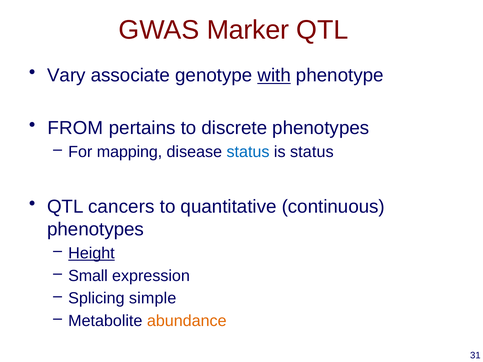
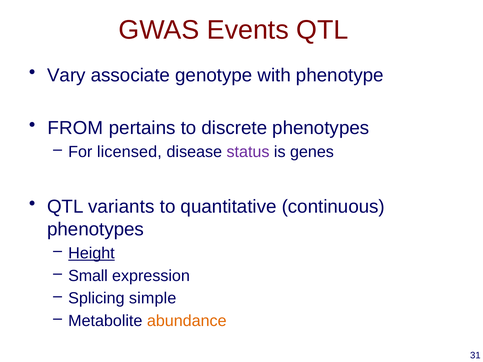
Marker: Marker -> Events (248, 30)
with underline: present -> none (274, 75)
mapping: mapping -> licensed (129, 152)
status colour: blue -> purple (248, 152)
is status: status -> genes (312, 152)
cancers: cancers -> variants (121, 207)
